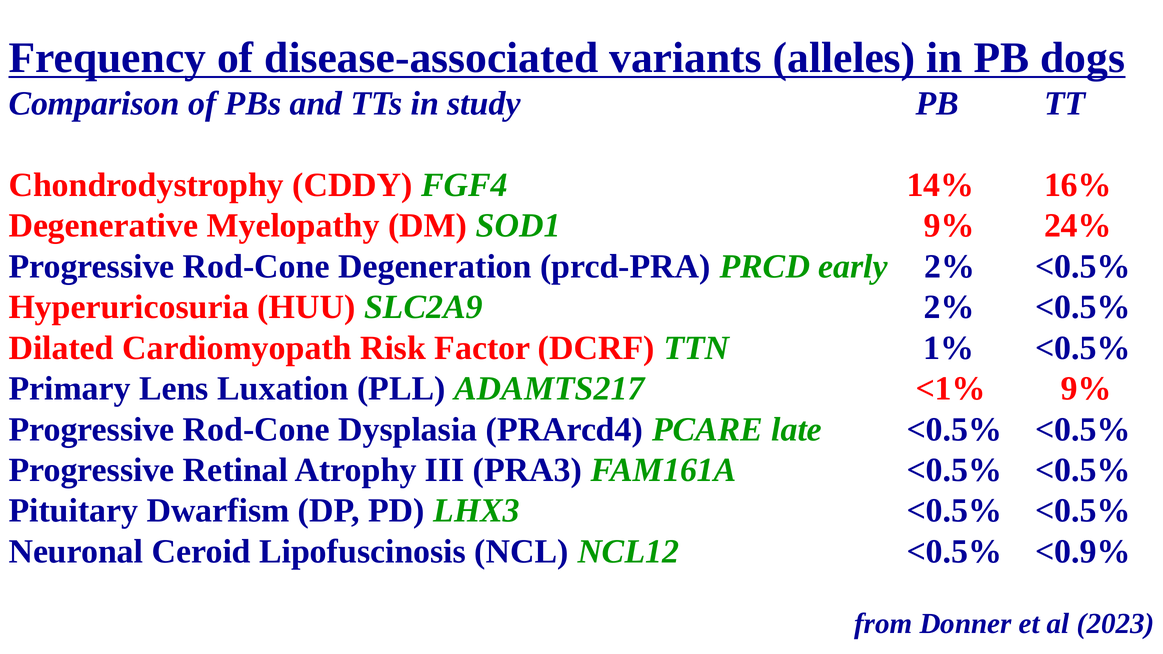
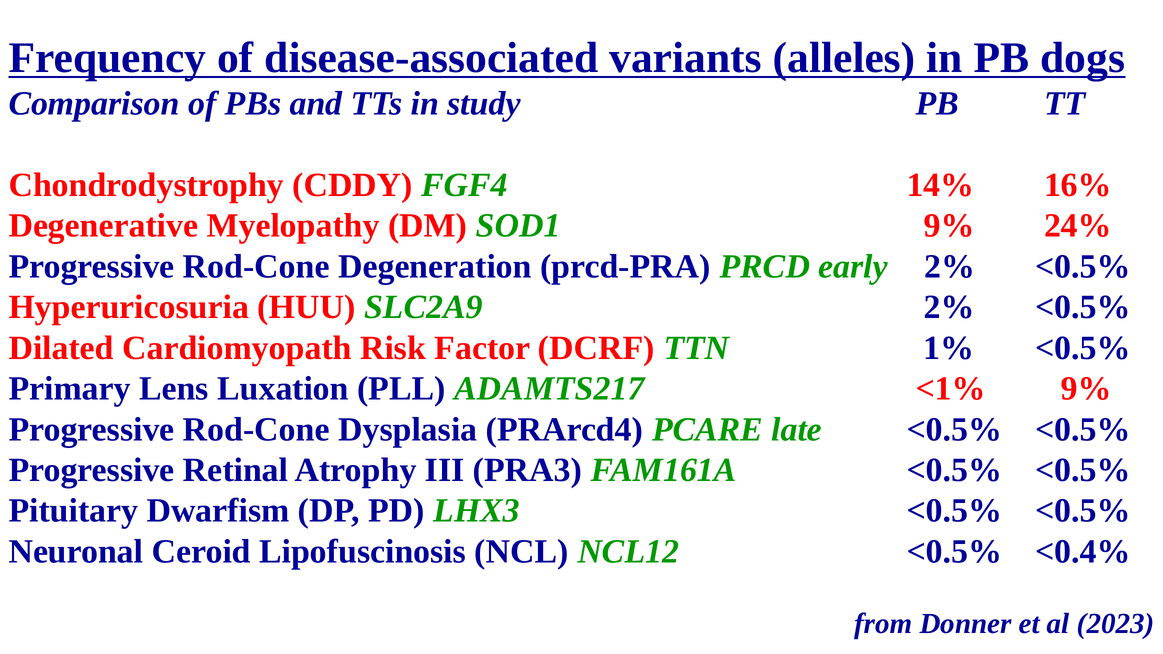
<0.9%: <0.9% -> <0.4% (1083, 552)
